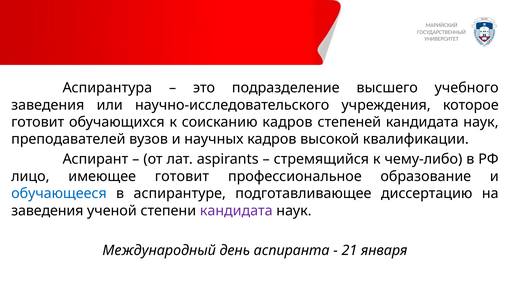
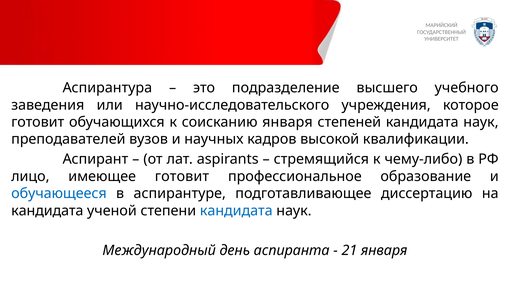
соисканию кадров: кадров -> января (287, 122)
заведения: заведения -> кандидата (47, 211)
кандидата colour: purple -> blue (236, 211)
